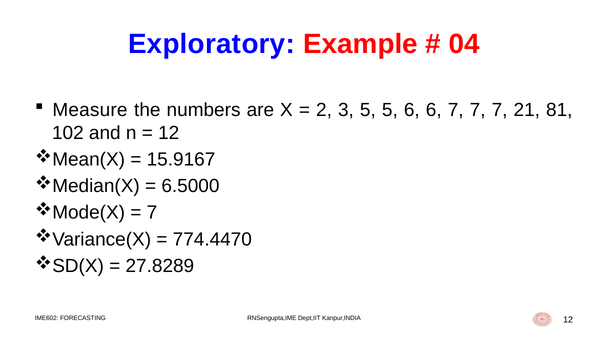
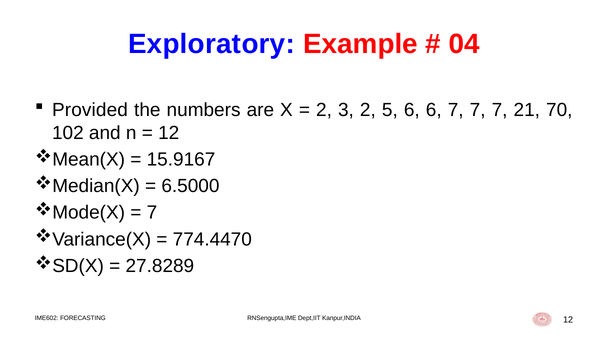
Measure: Measure -> Provided (90, 110)
3 5: 5 -> 2 (368, 110)
81: 81 -> 70 (559, 110)
